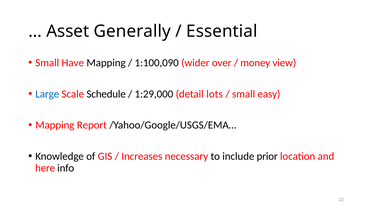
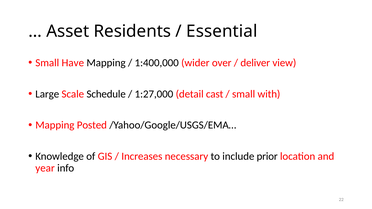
Generally: Generally -> Residents (132, 31)
1:100,090: 1:100,090 -> 1:400,000 (157, 63)
money: money -> deliver (255, 63)
Large colour: blue -> black (47, 94)
1:29,000: 1:29,000 -> 1:27,000 (154, 94)
lots: lots -> cast (215, 94)
easy: easy -> with (269, 94)
Report: Report -> Posted (92, 125)
here: here -> year (45, 168)
